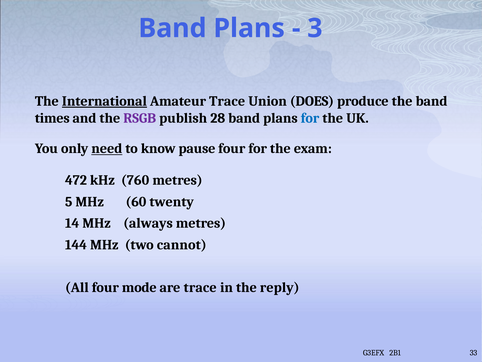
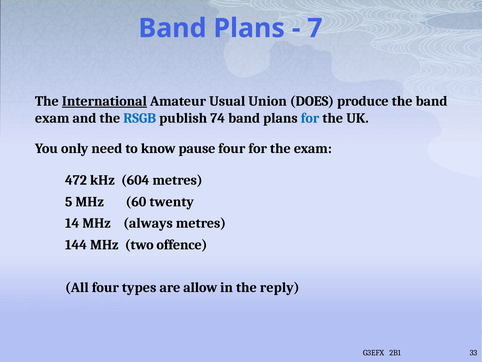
3: 3 -> 7 (315, 28)
Amateur Trace: Trace -> Usual (227, 101)
times: times -> exam (52, 118)
RSGB colour: purple -> blue (140, 118)
28: 28 -> 74 (218, 118)
need underline: present -> none (107, 148)
760: 760 -> 604 (135, 180)
cannot: cannot -> offence (182, 244)
mode: mode -> types (139, 287)
are trace: trace -> allow (200, 287)
